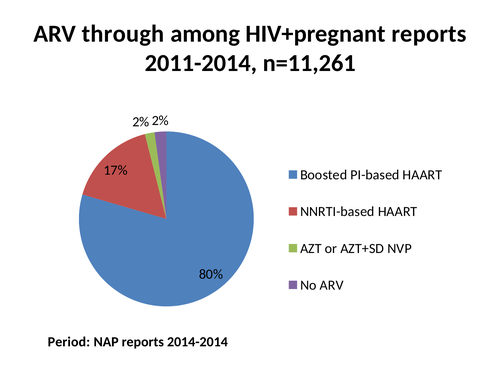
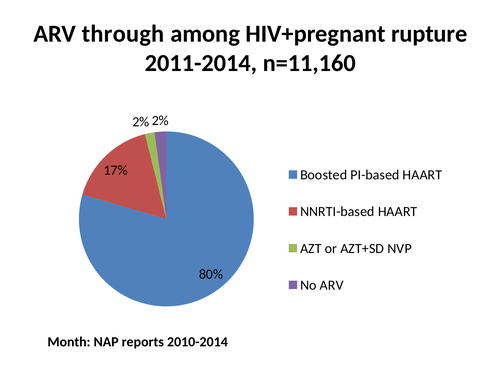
HIV+pregnant reports: reports -> rupture (429, 34)
n=11,261: n=11,261 -> n=11,160 (309, 63)
Period: Period -> Month (69, 342)
2014-2014: 2014-2014 -> 2010-2014 (197, 342)
